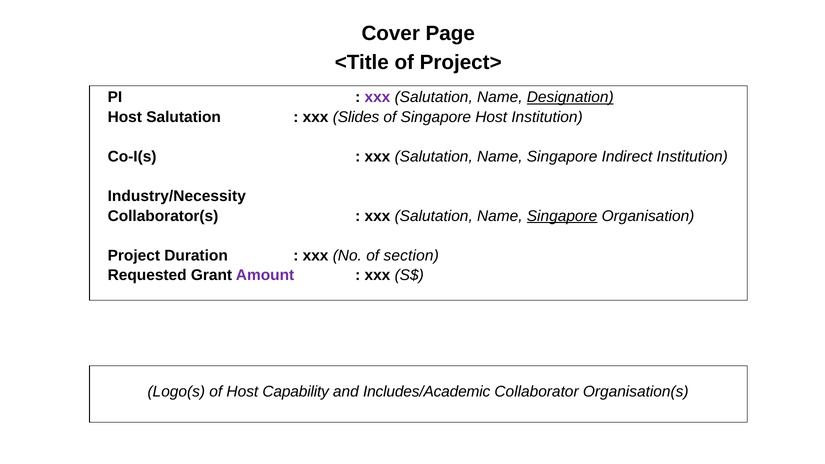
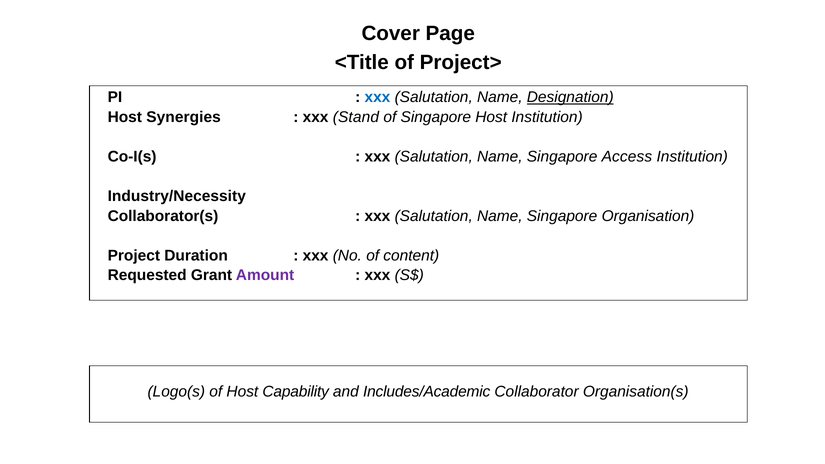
xxx colour: purple -> blue (377, 97)
Host Salutation: Salutation -> Synergies (184, 117)
Slides: Slides -> Stand (356, 117)
Indirect: Indirect -> Access (627, 157)
Singapore underline: present -> none (562, 216)
section: section -> content (411, 256)
